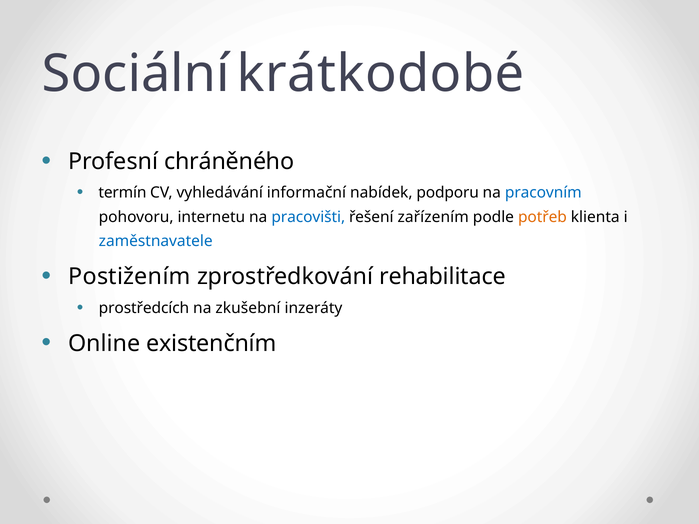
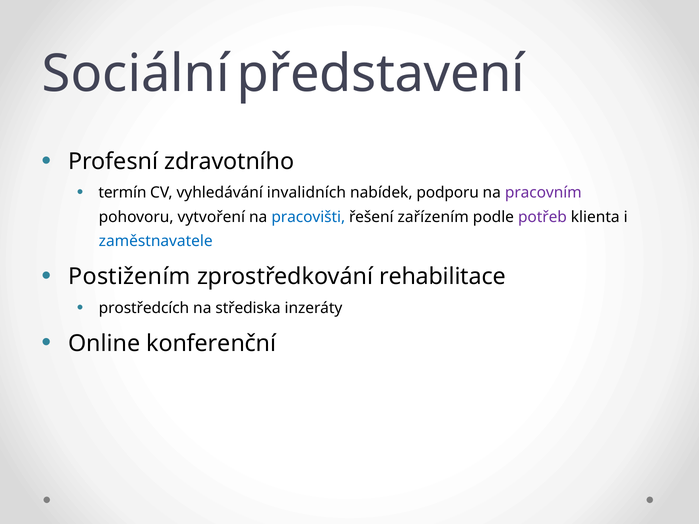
krátkodobé: krátkodobé -> představení (381, 74)
chráněného: chráněného -> zdravotního (229, 162)
informační: informační -> invalidních (306, 193)
pracovním colour: blue -> purple (543, 193)
internetu: internetu -> vytvoření (211, 217)
potřeb colour: orange -> purple (542, 217)
zkušební: zkušební -> střediska (248, 308)
existenčním: existenčním -> konferenční (211, 343)
